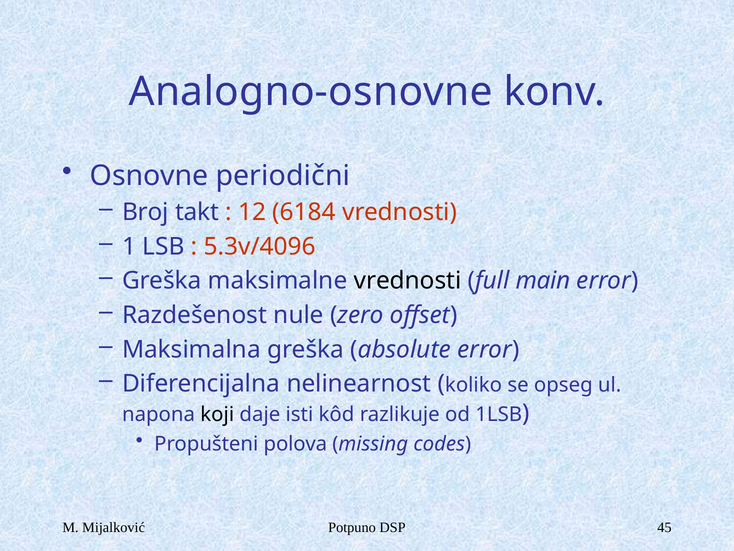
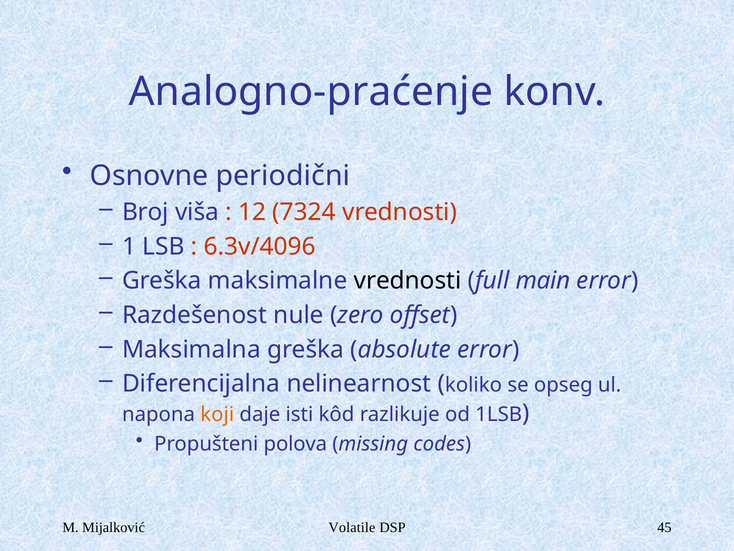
Analogno-osnovne: Analogno-osnovne -> Analogno-praćenje (311, 92)
takt: takt -> viša (197, 212)
6184: 6184 -> 7324 (304, 212)
5.3v/4096: 5.3v/4096 -> 6.3v/4096 (260, 246)
koji colour: black -> orange (217, 414)
Potpuno: Potpuno -> Volatile (352, 527)
